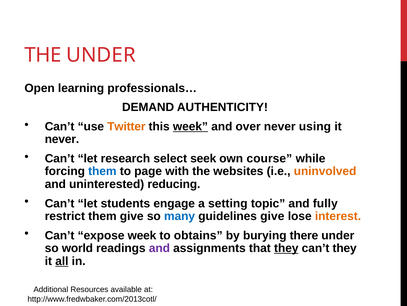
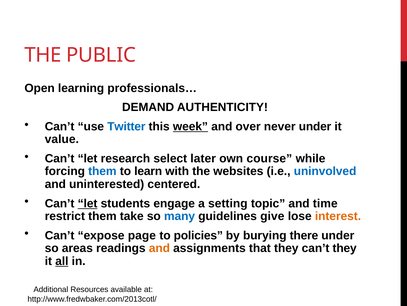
THE UNDER: UNDER -> PUBLIC (101, 55)
Twitter colour: orange -> blue (126, 126)
never using: using -> under (315, 126)
never: never -> value (62, 139)
seek: seek -> later (203, 158)
page: page -> learn (148, 171)
uninvolved colour: orange -> blue (325, 171)
reducing: reducing -> centered (174, 184)
let underline: none -> present (88, 203)
fully: fully -> time (325, 203)
them give: give -> take (132, 216)
expose week: week -> page (142, 235)
obtains: obtains -> policies (198, 235)
world: world -> areas (77, 248)
and colour: purple -> orange (159, 248)
they underline: present -> none (286, 248)
